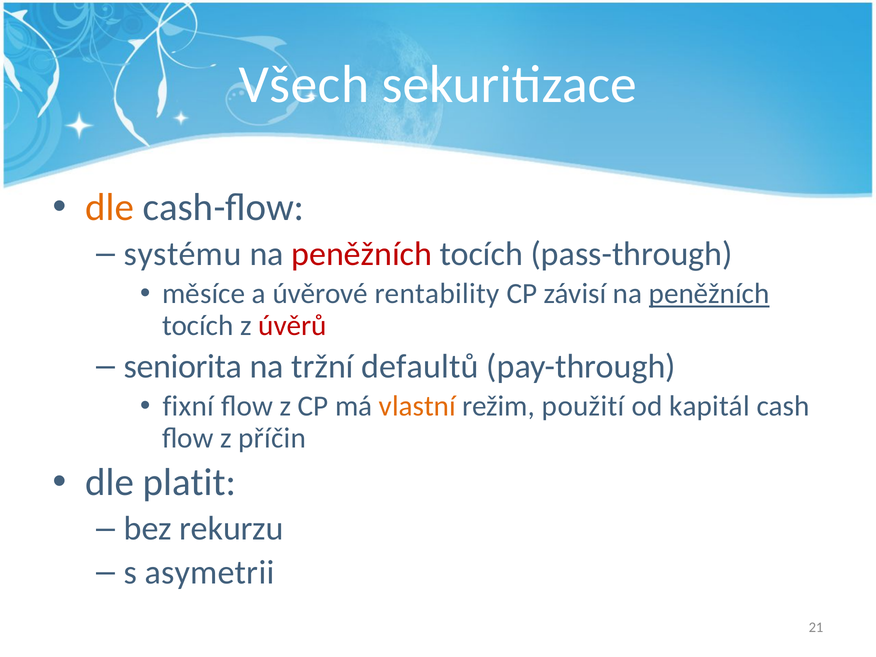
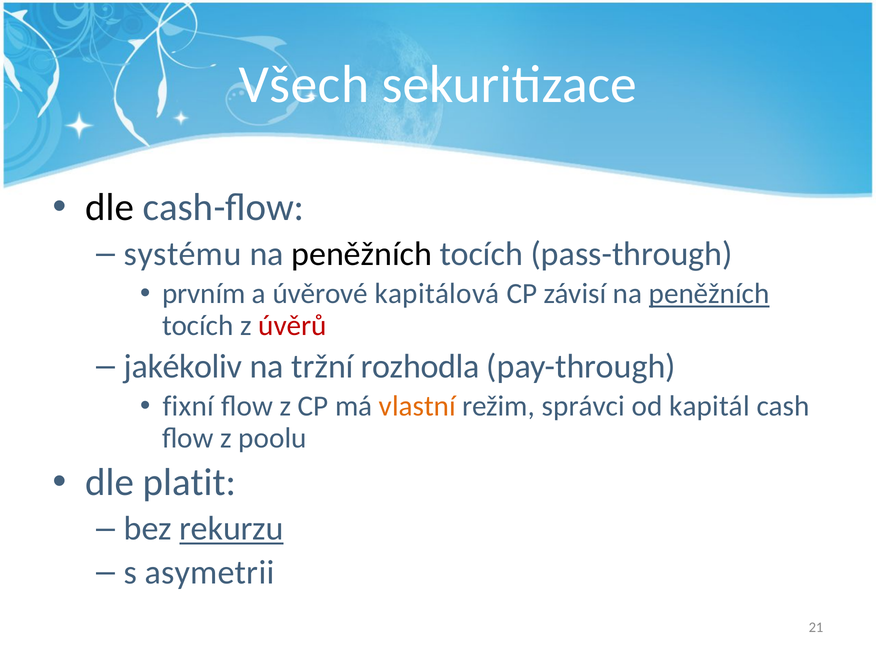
dle colour: orange -> black (110, 208)
peněžních colour: red -> black (362, 254)
měsíce: měsíce -> prvním (204, 294)
rentability: rentability -> kapitálová (437, 294)
seniorita: seniorita -> jakékoliv (183, 366)
defaultů: defaultů -> rozhodla (420, 366)
použití: použití -> správci (583, 406)
příčin: příčin -> poolu (272, 438)
rekurzu underline: none -> present (231, 529)
